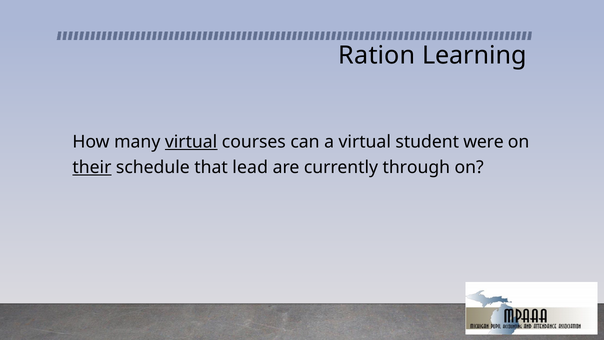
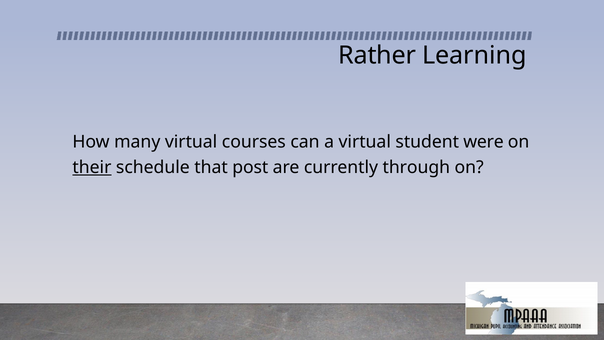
Ration: Ration -> Rather (377, 55)
virtual underline: present -> none (191, 142)
lead: lead -> post (250, 167)
